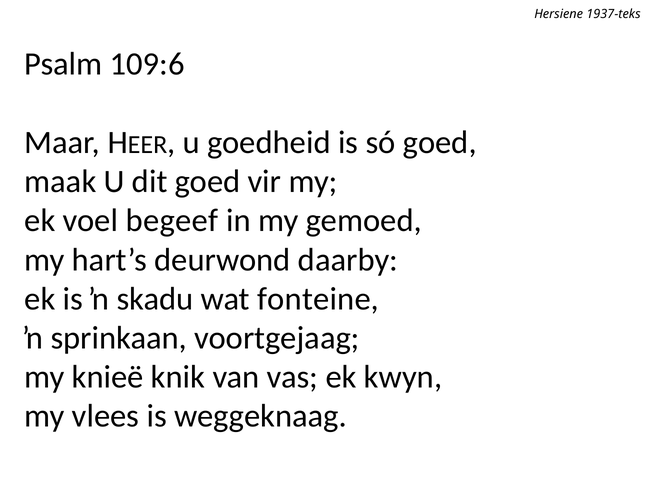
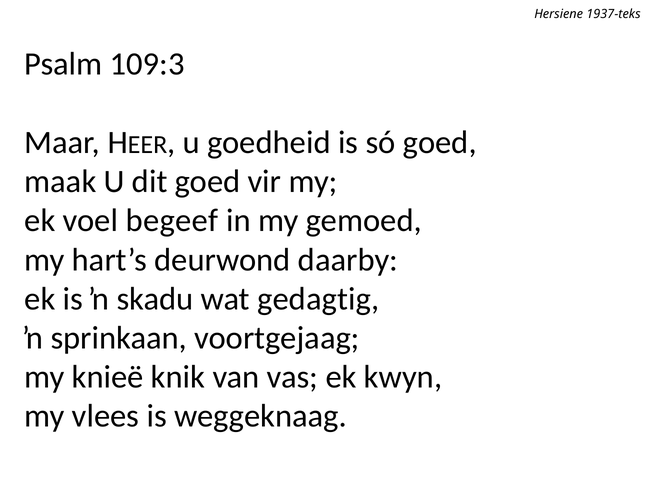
109:6: 109:6 -> 109:3 (147, 64)
fonteine: fonteine -> gedagtig (318, 299)
